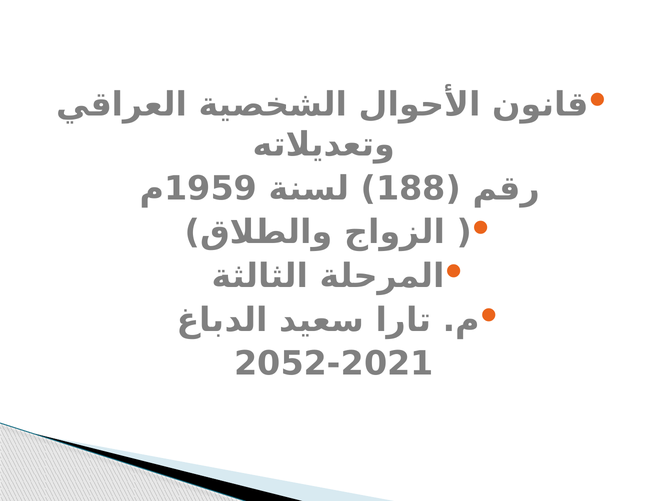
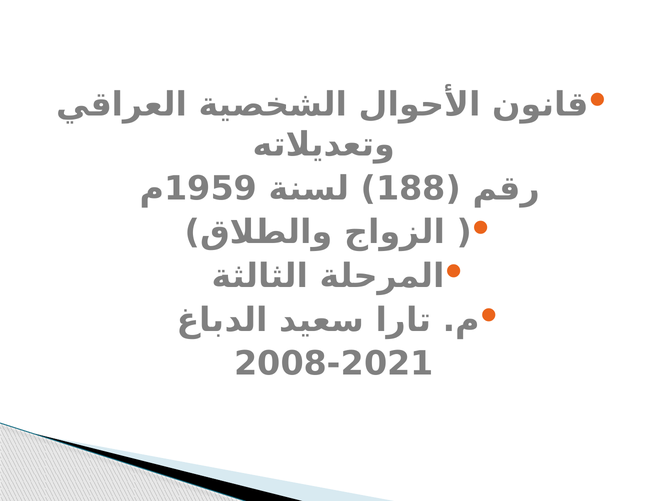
2052-2021: 2052-2021 -> 2008-2021 (334, 364)
